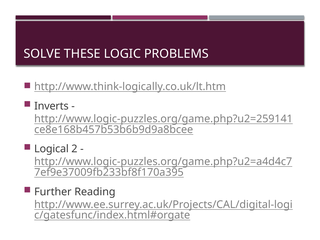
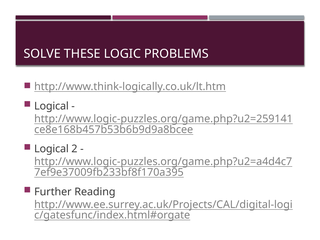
Inverts: Inverts -> Logical (51, 106)
